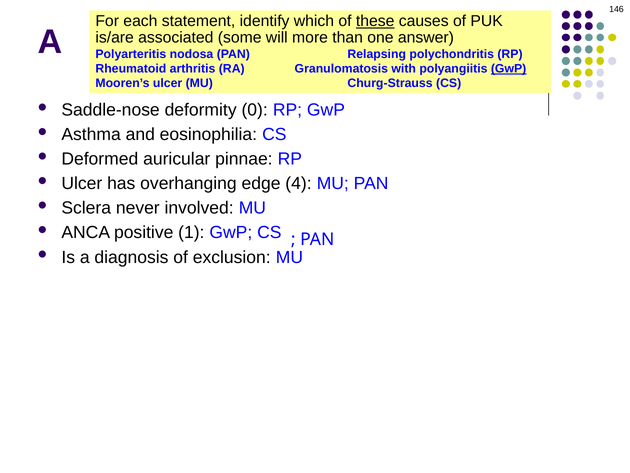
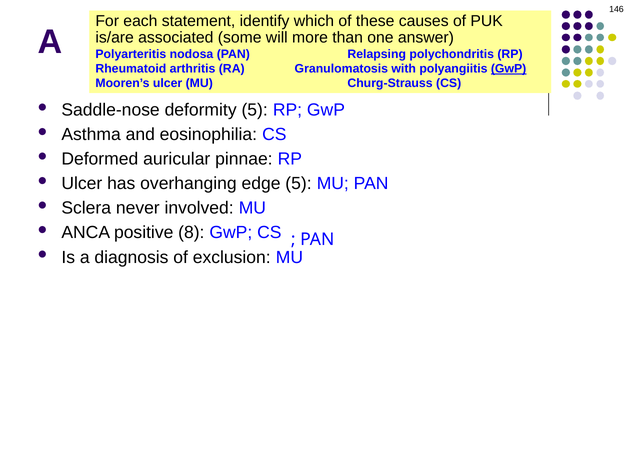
these underline: present -> none (375, 21)
deformity 0: 0 -> 5 (255, 110)
edge 4: 4 -> 5 (298, 183)
1: 1 -> 8 (191, 232)
